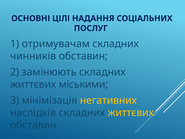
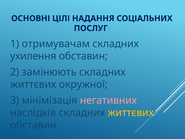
чинників: чинників -> ухилення (33, 56)
міськими: міськими -> окружної (83, 84)
негативних colour: yellow -> pink (108, 100)
